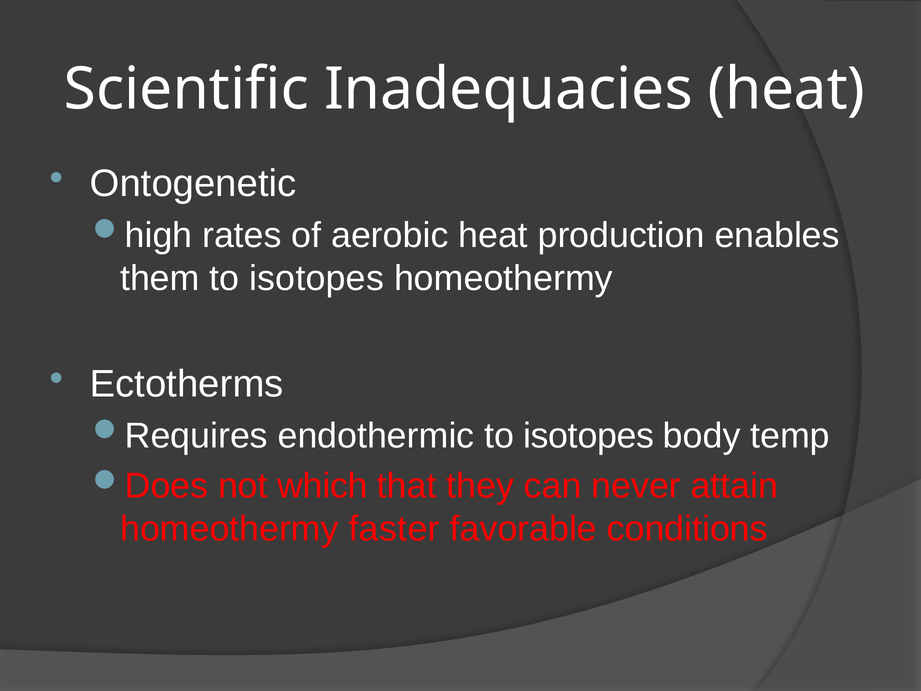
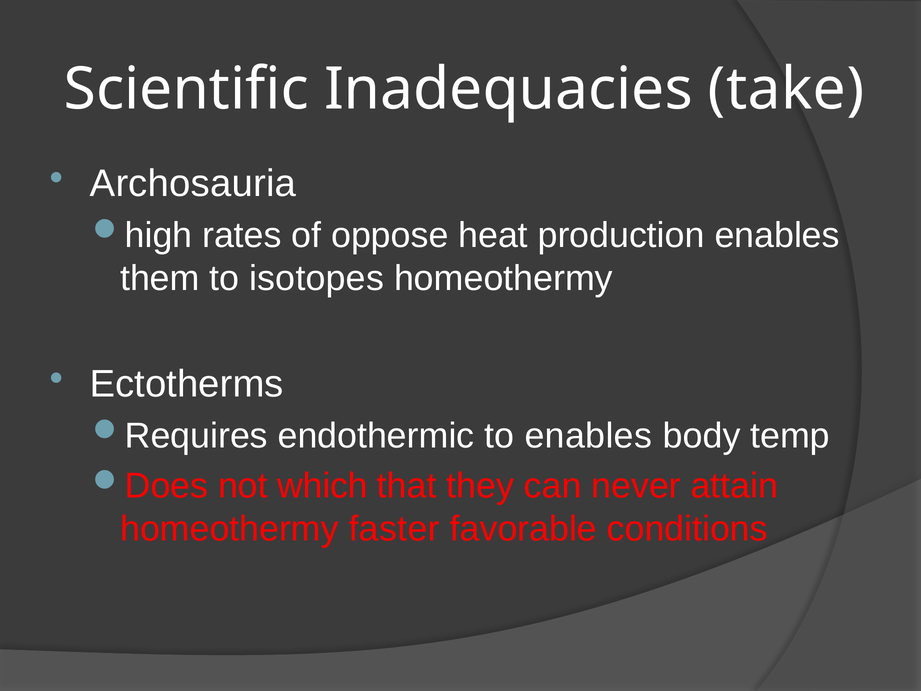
Inadequacies heat: heat -> take (786, 89)
Ontogenetic: Ontogenetic -> Archosauria (193, 184)
aerobic: aerobic -> oppose (390, 235)
isotopes: isotopes -> enables (588, 436)
